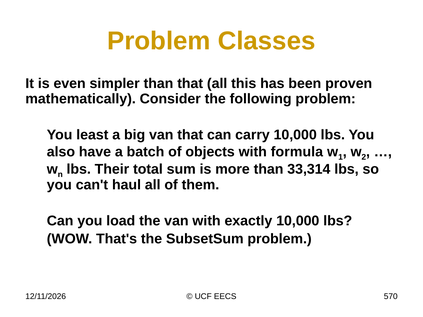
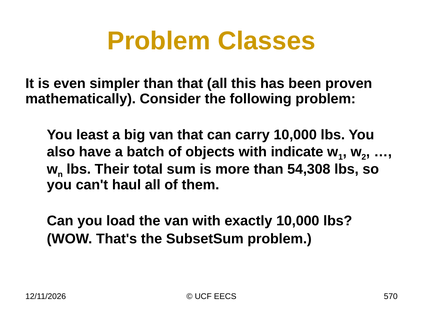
formula: formula -> indicate (297, 152)
33,314: 33,314 -> 54,308 (309, 169)
